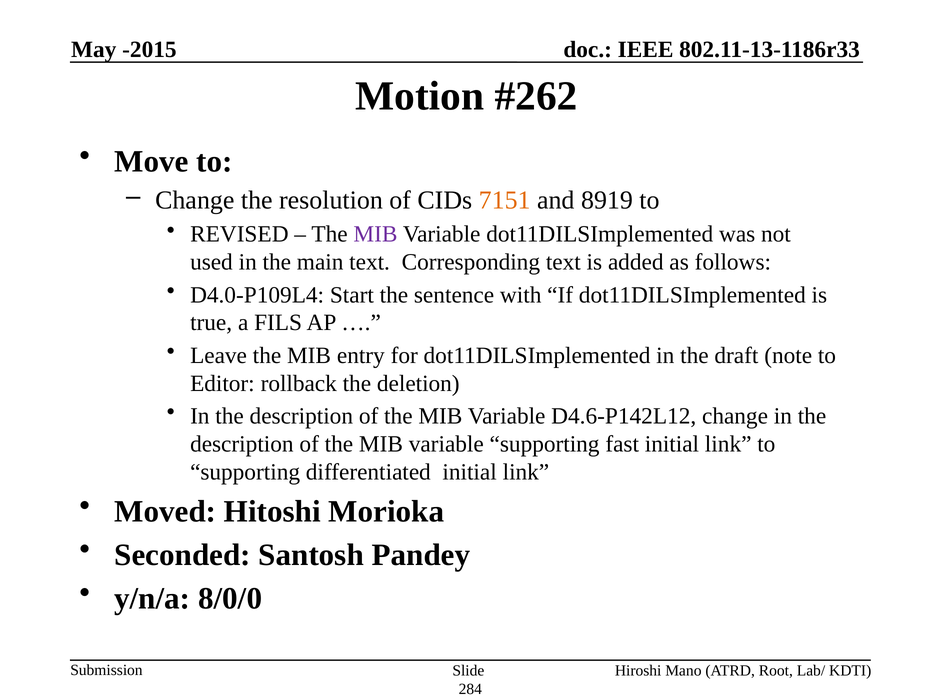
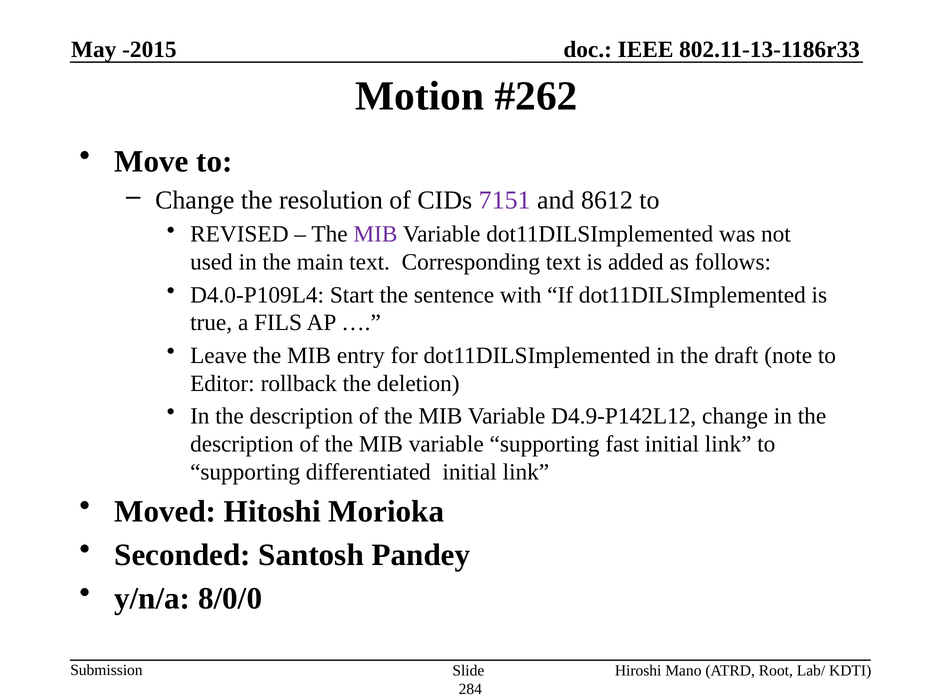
7151 colour: orange -> purple (505, 200)
8919: 8919 -> 8612 (607, 200)
D4.6-P142L12: D4.6-P142L12 -> D4.9-P142L12 (624, 416)
